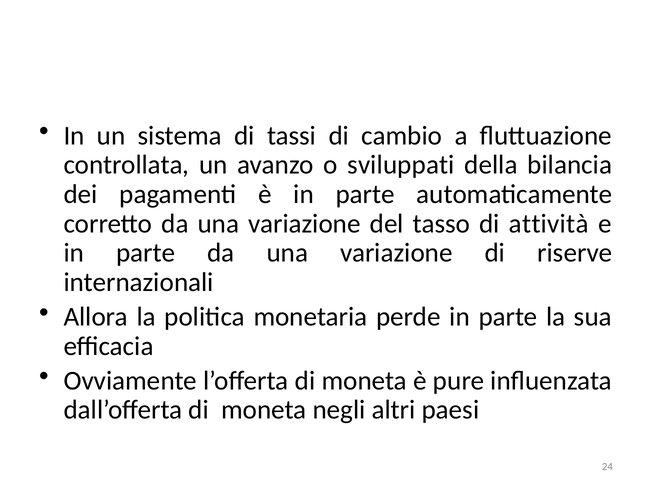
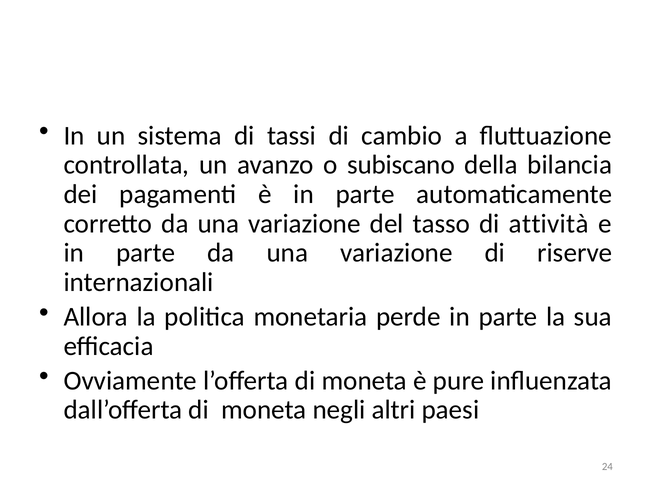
sviluppati: sviluppati -> subiscano (401, 165)
